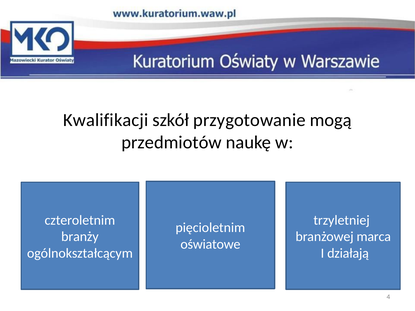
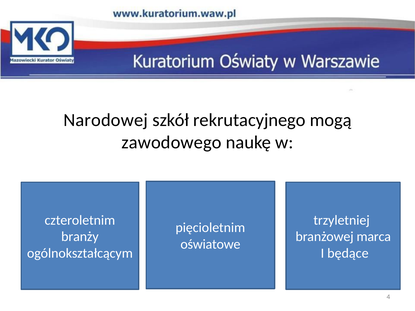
Kwalifikacji: Kwalifikacji -> Narodowej (106, 120)
przygotowanie: przygotowanie -> rekrutacyjnego (249, 120)
przedmiotów: przedmiotów -> zawodowego (172, 142)
działają: działają -> będące (348, 254)
